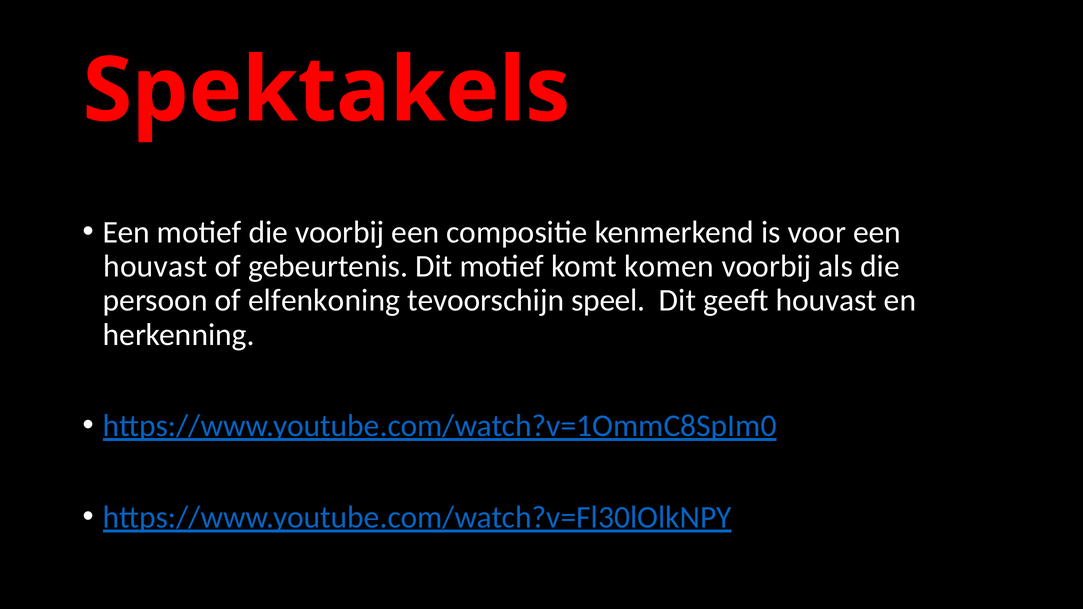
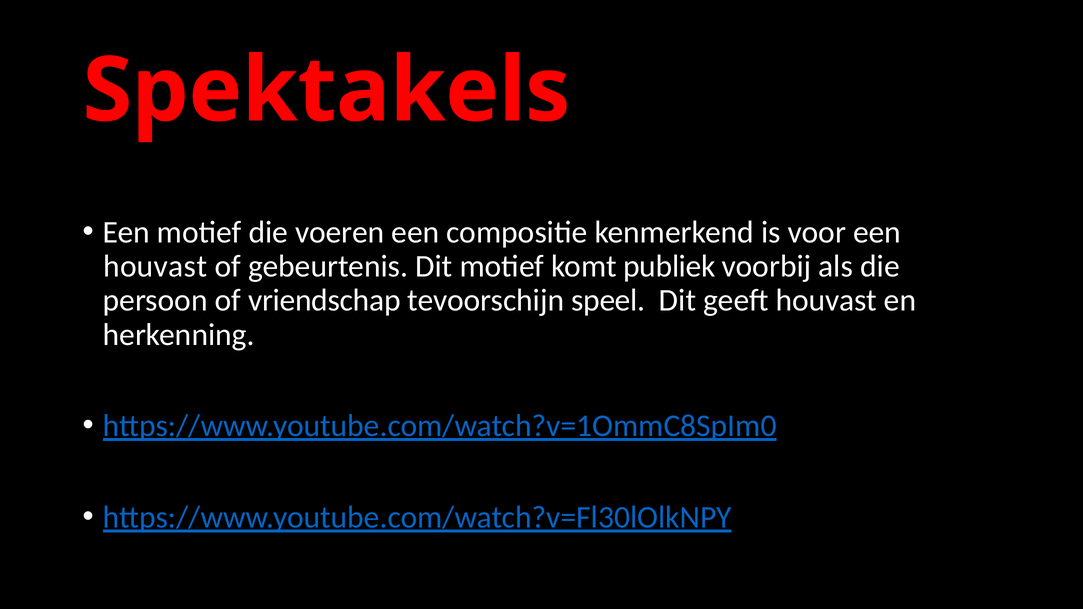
die voorbij: voorbij -> voeren (340, 232)
komen: komen -> publiek (669, 266)
elfenkoning: elfenkoning -> vriendschap (324, 301)
